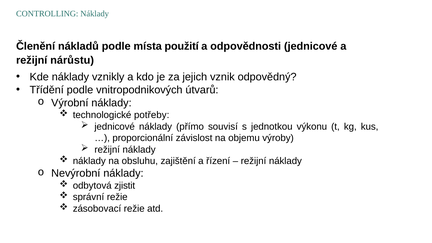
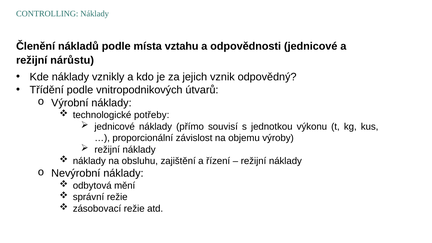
použití: použití -> vztahu (182, 46)
zjistit: zjistit -> mění (125, 186)
